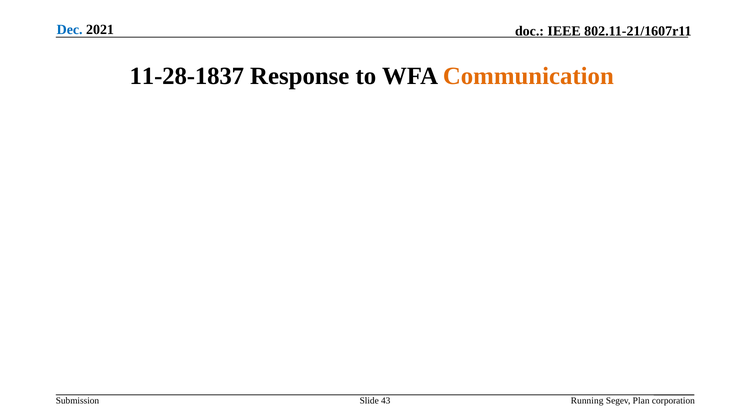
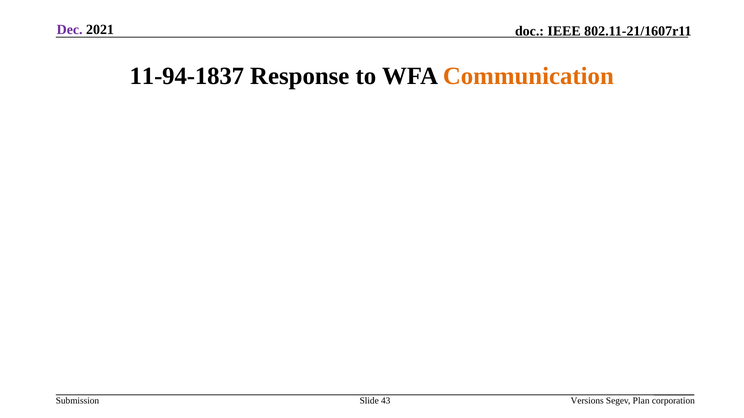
Dec colour: blue -> purple (70, 30)
11-28-1837: 11-28-1837 -> 11-94-1837 (187, 76)
Running: Running -> Versions (587, 401)
